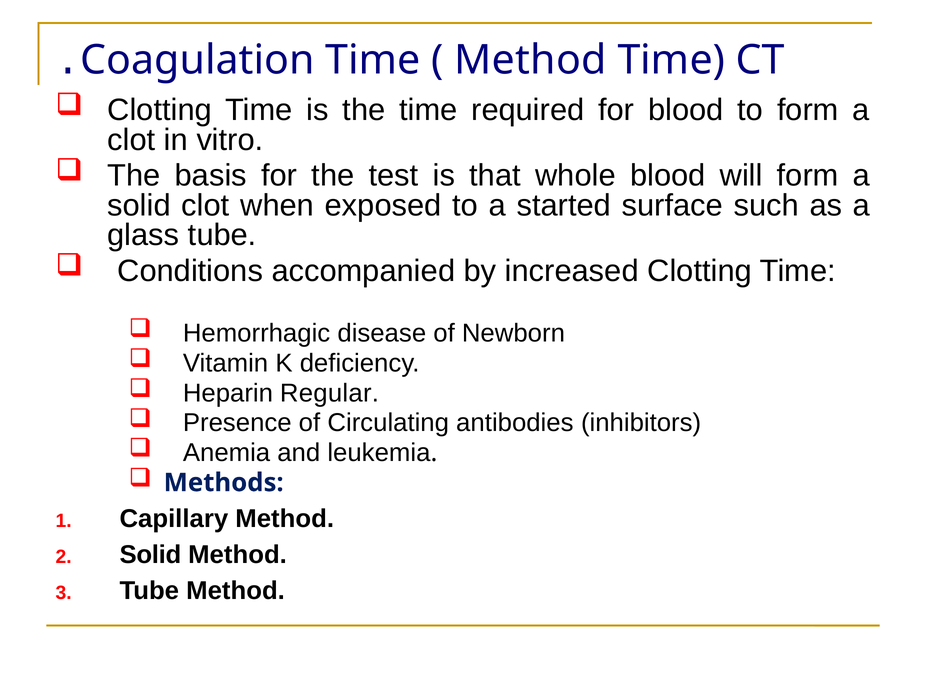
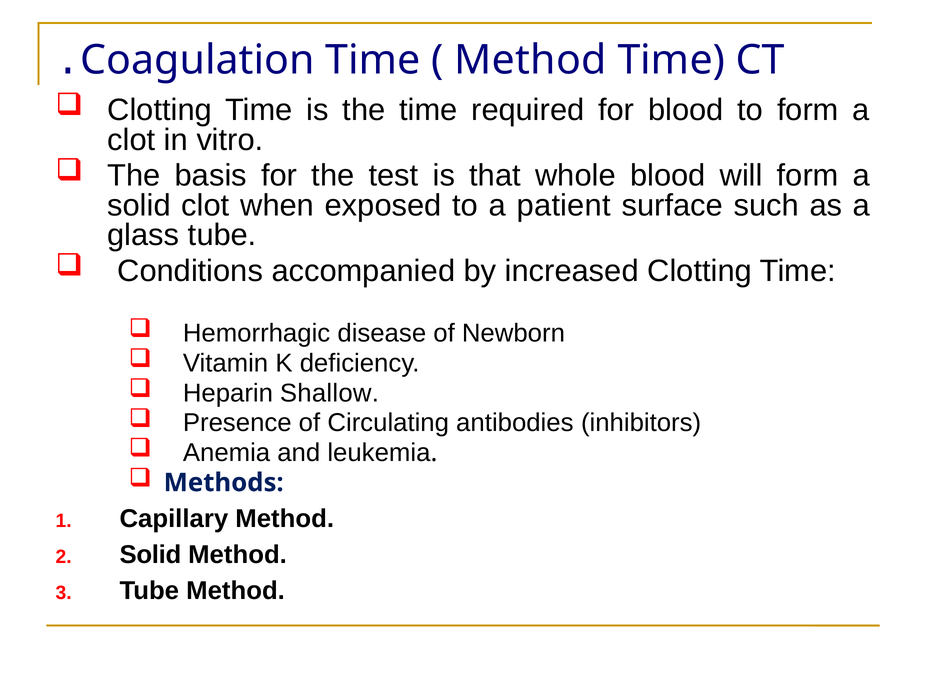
started: started -> patient (564, 205)
Regular: Regular -> Shallow (329, 393)
